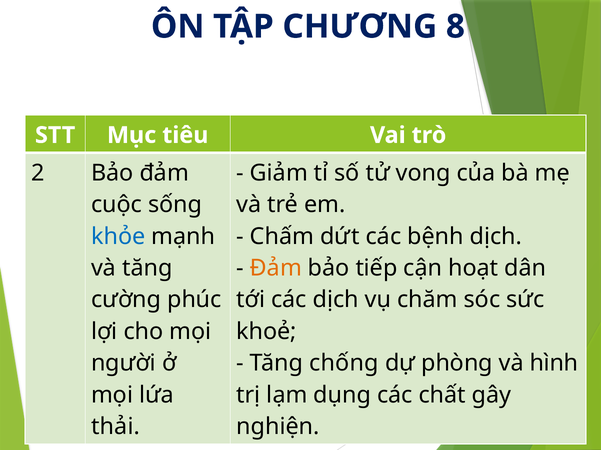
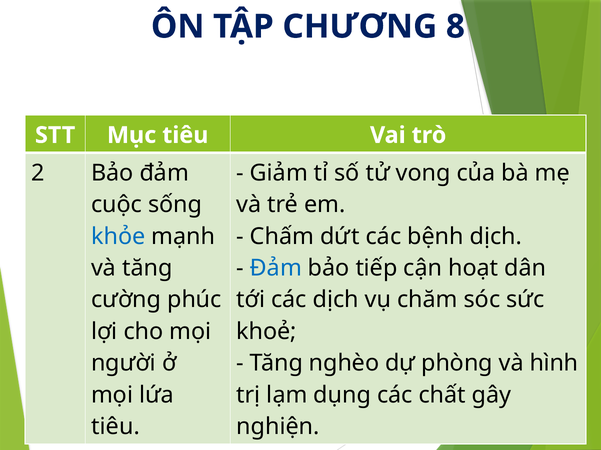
Đảm colour: orange -> blue (276, 268)
chống: chống -> nghèo (344, 364)
thải: thải -> tiêu (116, 427)
